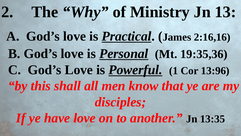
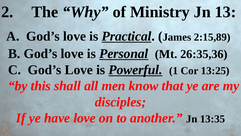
2:16,16: 2:16,16 -> 2:15,89 (212, 37)
19:35,36: 19:35,36 -> 26:35,36 (204, 54)
13:96: 13:96 -> 13:25 (215, 70)
